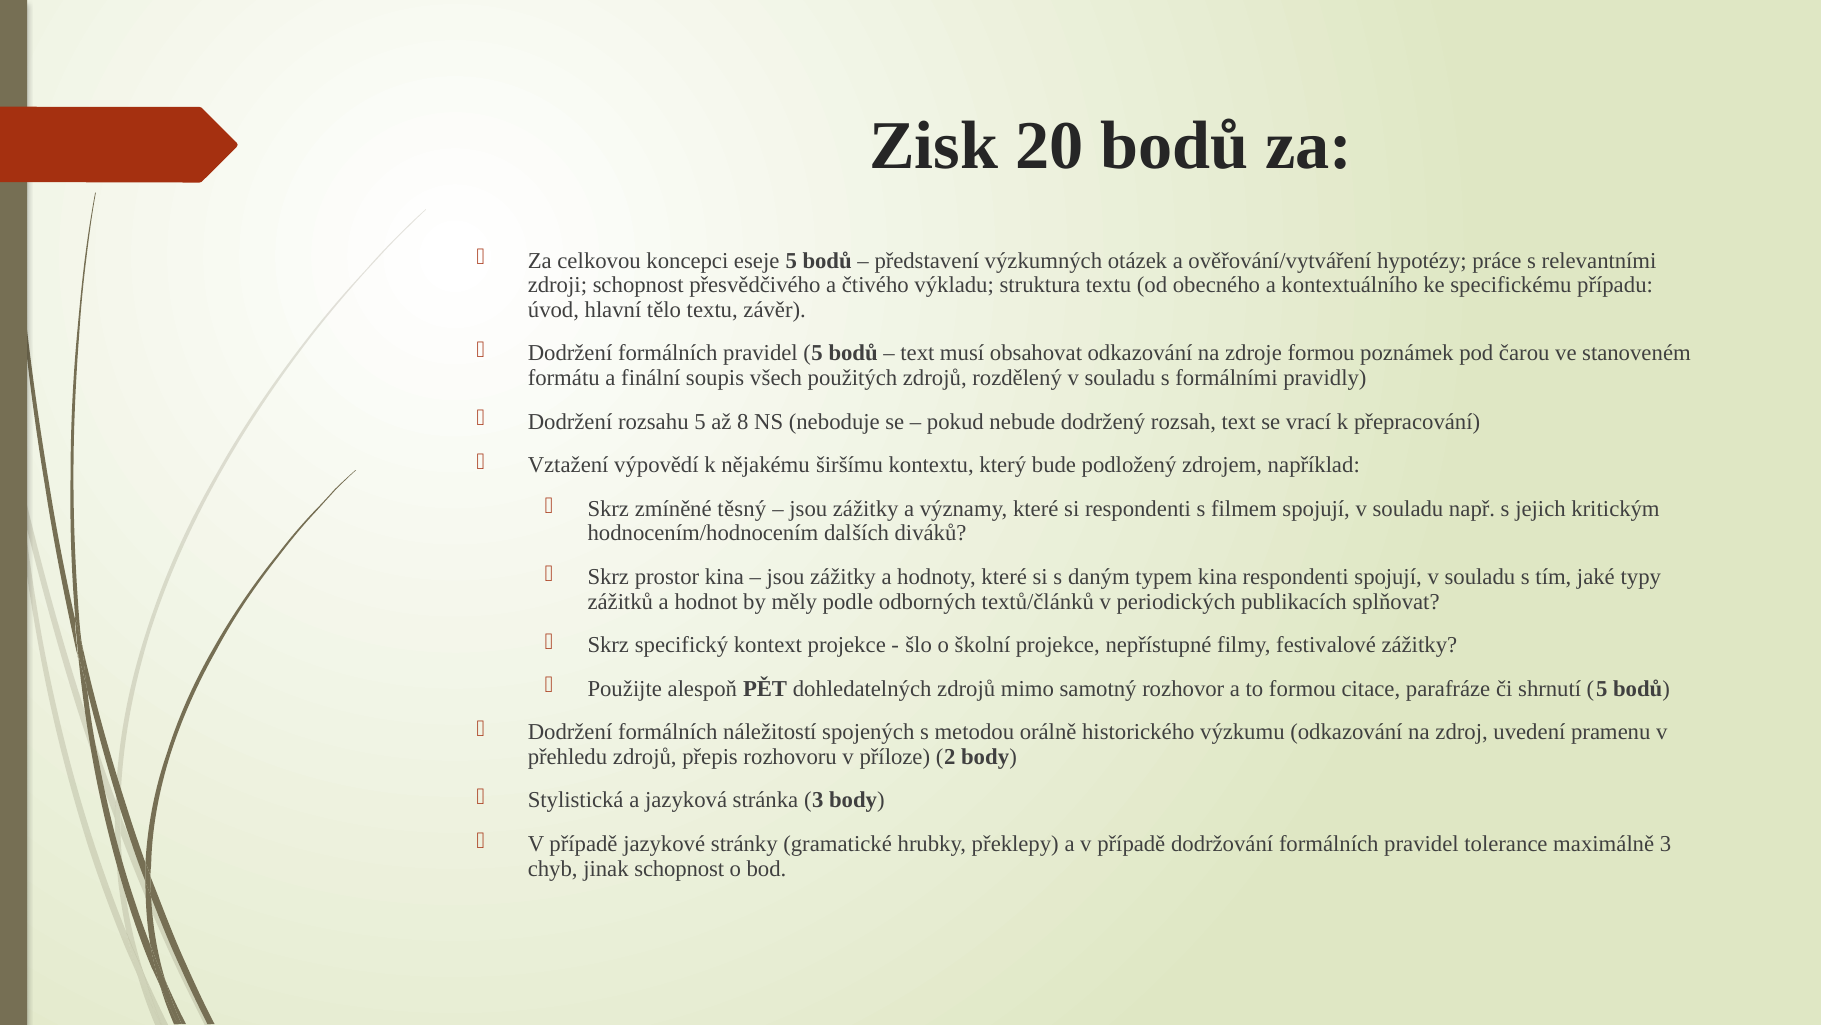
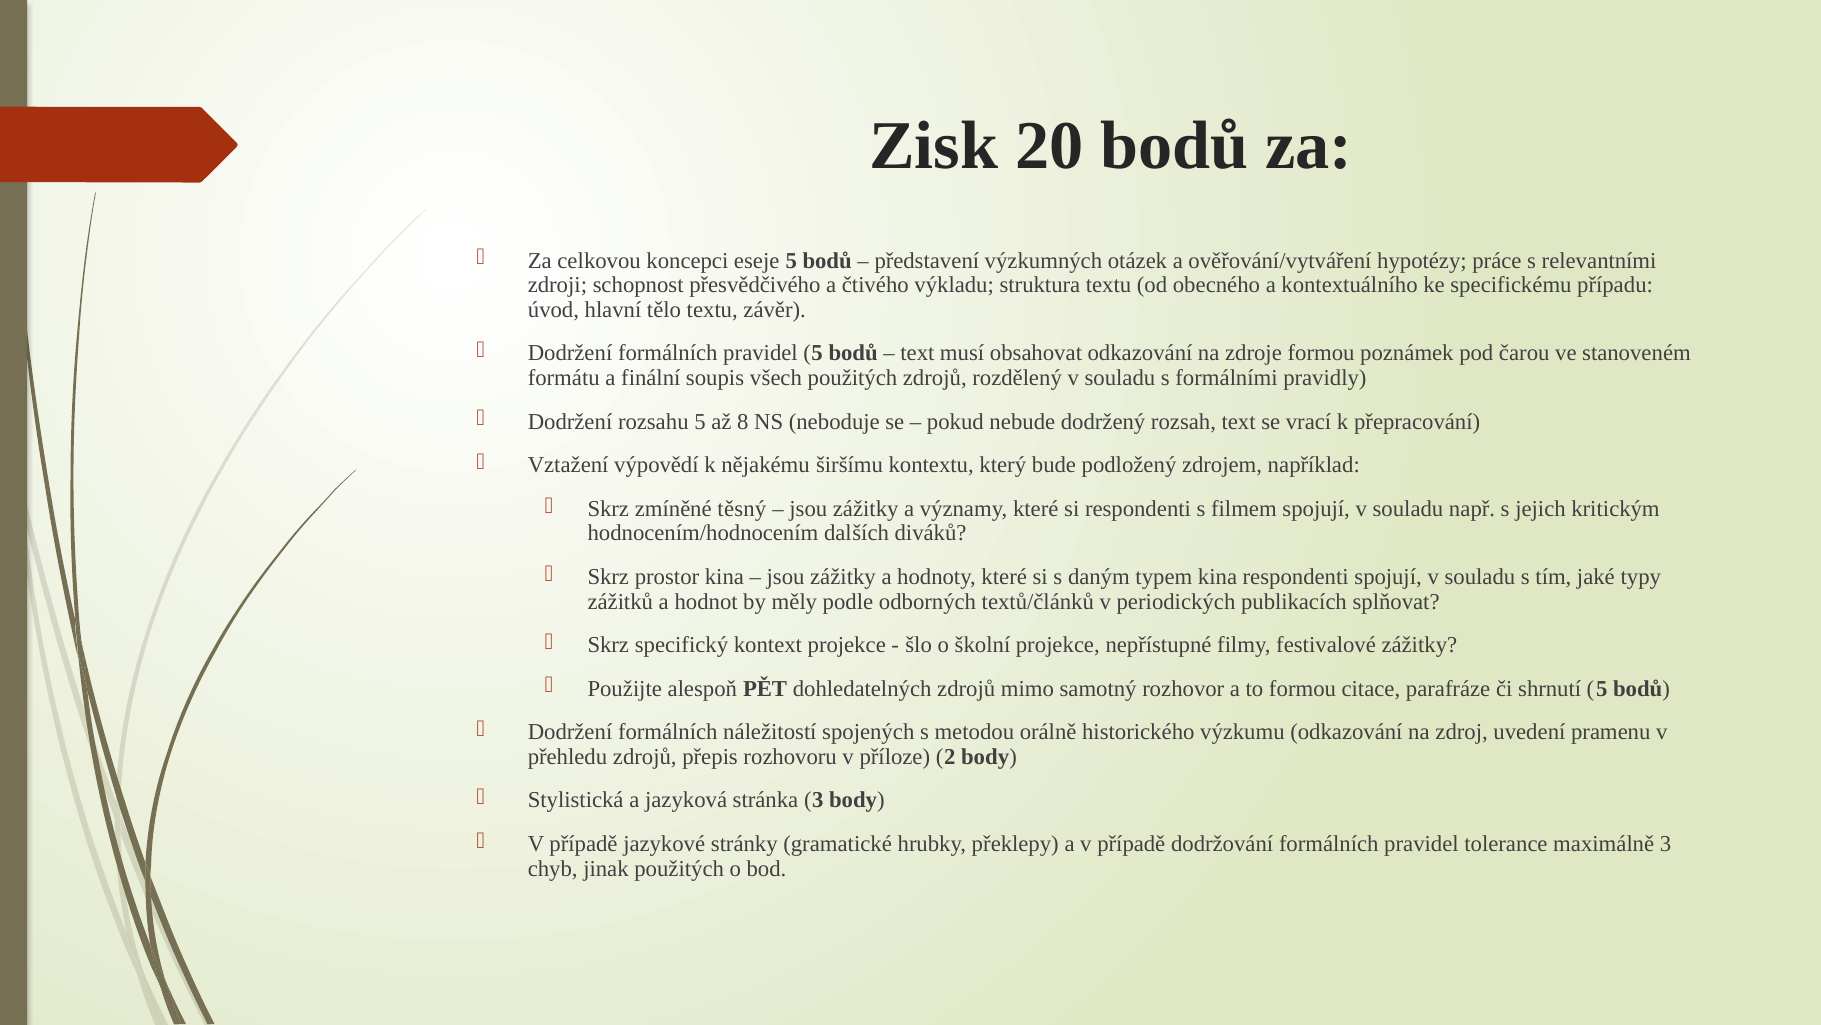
jinak schopnost: schopnost -> použitých (679, 868)
